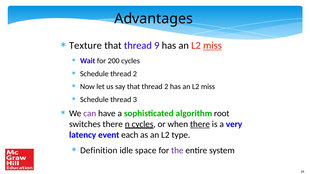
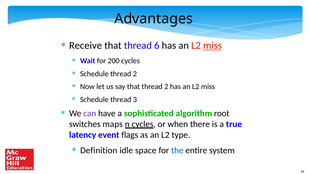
Texture: Texture -> Receive (86, 46)
9: 9 -> 6 (157, 46)
switches there: there -> maps (113, 124)
there underline: present -> none (200, 124)
very: very -> true (234, 124)
each: each -> flags (130, 135)
the colour: purple -> blue (177, 151)
